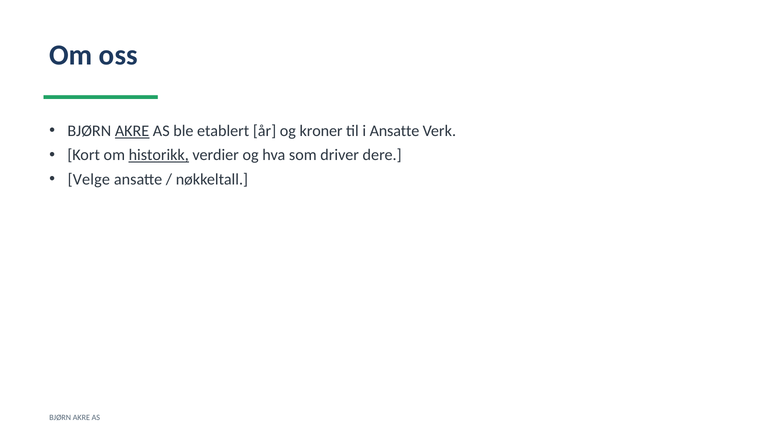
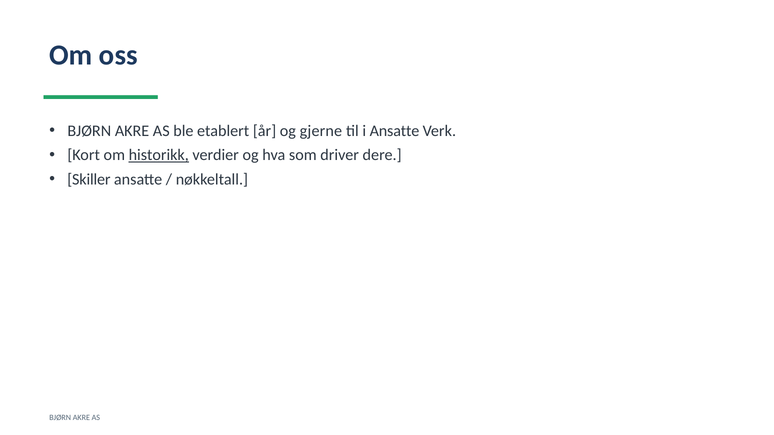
AKRE underline: present -> none (132, 131)
kroner: kroner -> gjerne (321, 131)
Velge: Velge -> Skiller (89, 179)
